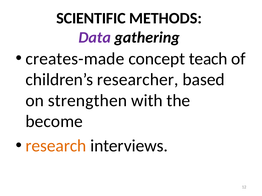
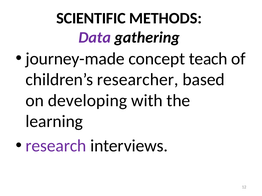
creates-made: creates-made -> journey-made (75, 59)
strengthen: strengthen -> developing (87, 101)
become: become -> learning (54, 122)
research colour: orange -> purple (56, 146)
